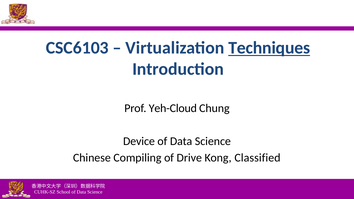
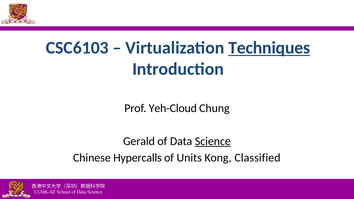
Device: Device -> Gerald (139, 141)
Science underline: none -> present (213, 141)
Compiling: Compiling -> Hypercalls (137, 158)
Drive: Drive -> Units (189, 158)
